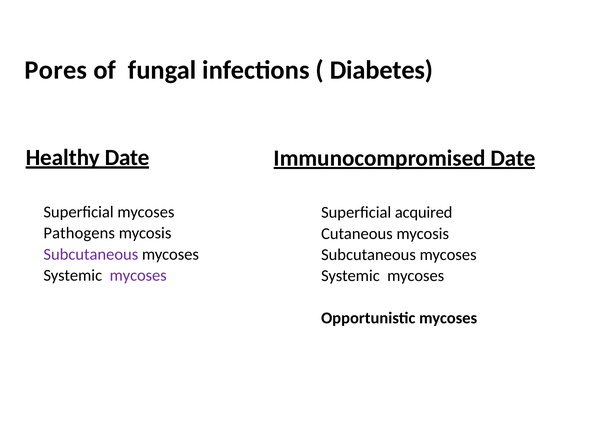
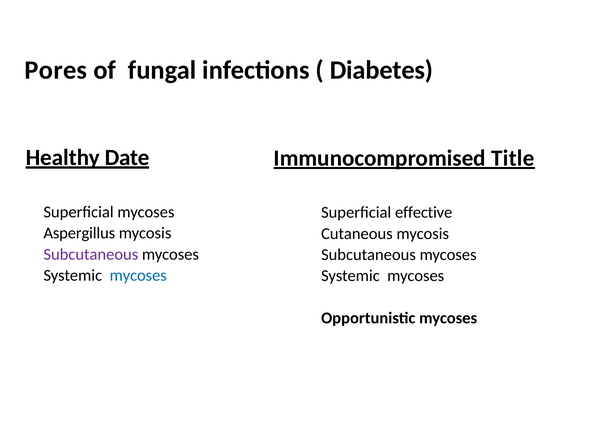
Immunocompromised Date: Date -> Title (513, 158)
acquired: acquired -> effective (424, 213)
Pathogens: Pathogens -> Aspergillus (79, 233)
mycoses colour: purple -> blue (138, 276)
